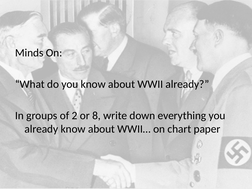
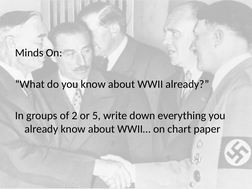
8: 8 -> 5 (97, 116)
